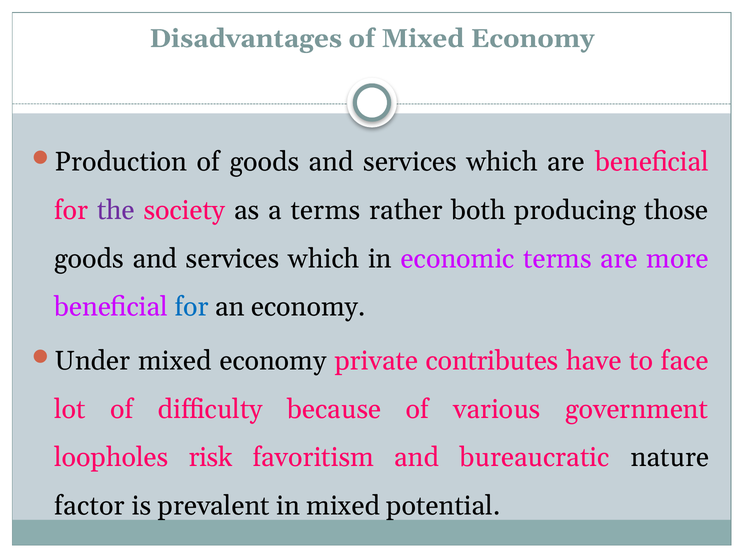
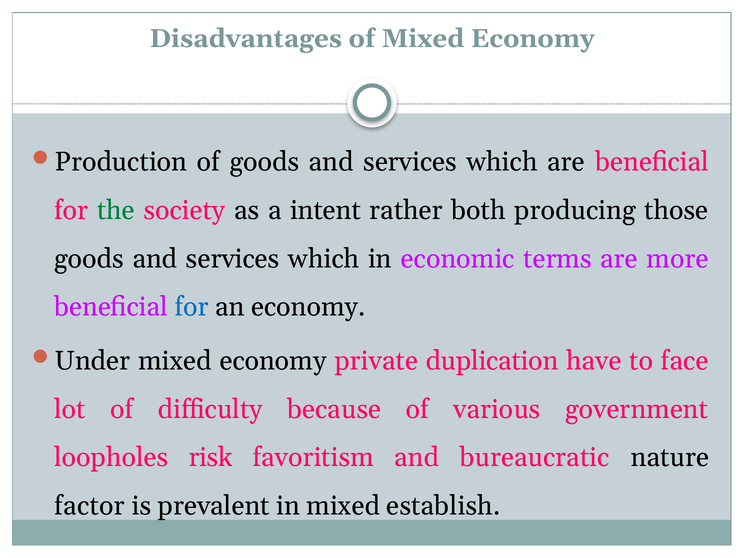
the colour: purple -> green (116, 210)
a terms: terms -> intent (326, 210)
contributes: contributes -> duplication (492, 361)
potential: potential -> establish (443, 506)
